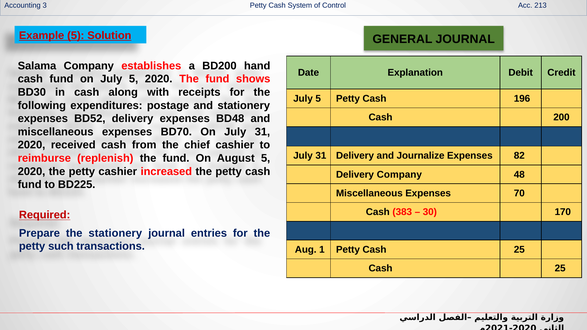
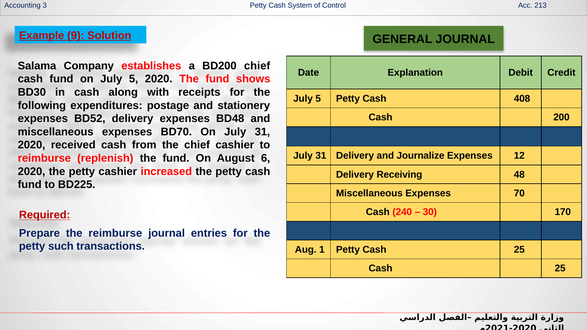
Example 5: 5 -> 9 (76, 35)
BD200 hand: hand -> chief (257, 66)
196: 196 -> 408 (522, 99)
82: 82 -> 12 (519, 156)
August 5: 5 -> 6 (266, 158)
Delivery Company: Company -> Receiving (399, 175)
383: 383 -> 240 (402, 212)
the stationery: stationery -> reimburse (115, 233)
